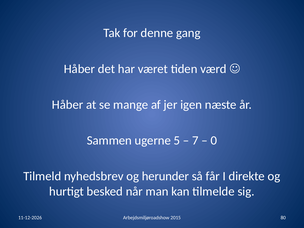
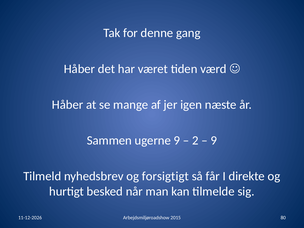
ugerne 5: 5 -> 9 (177, 140)
7: 7 -> 2 (195, 140)
0: 0 -> 9 (214, 140)
herunder: herunder -> forsigtigt (165, 176)
